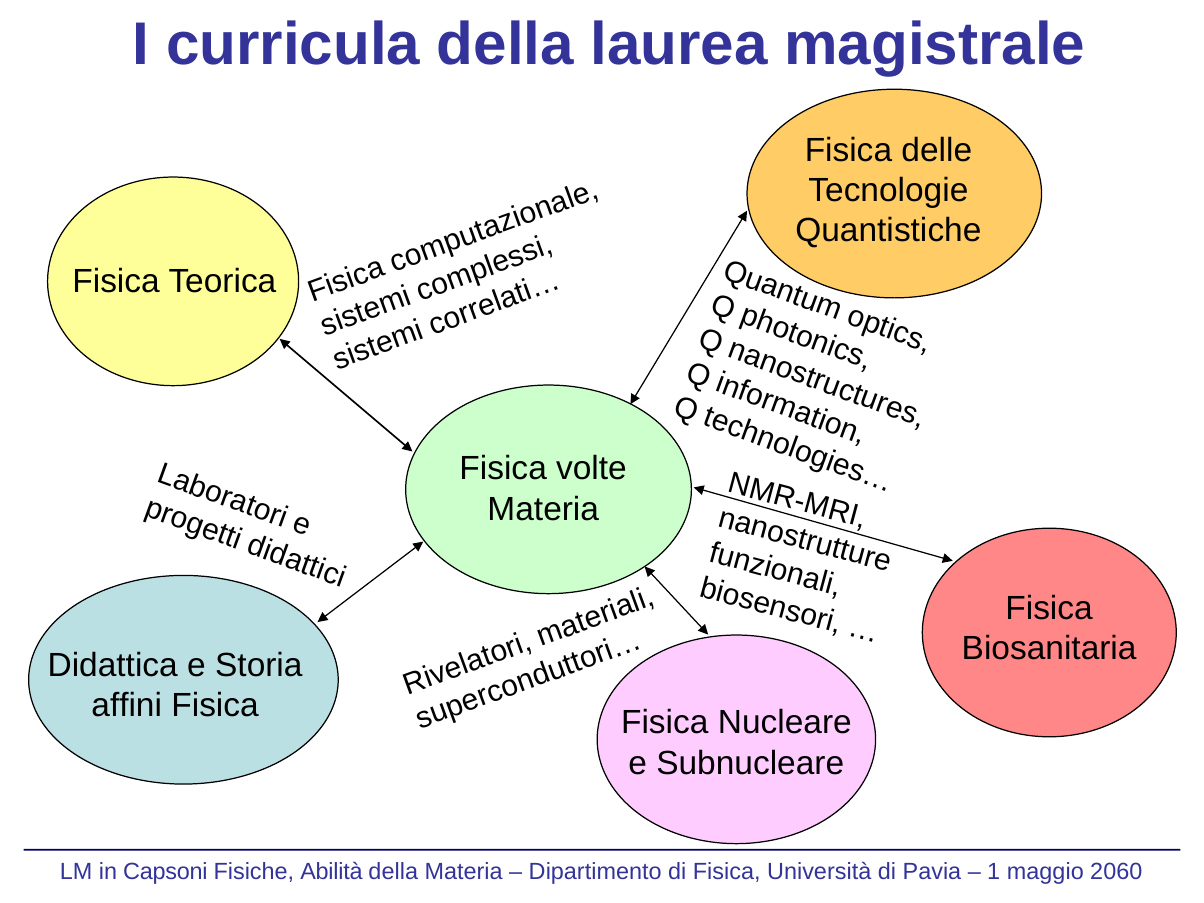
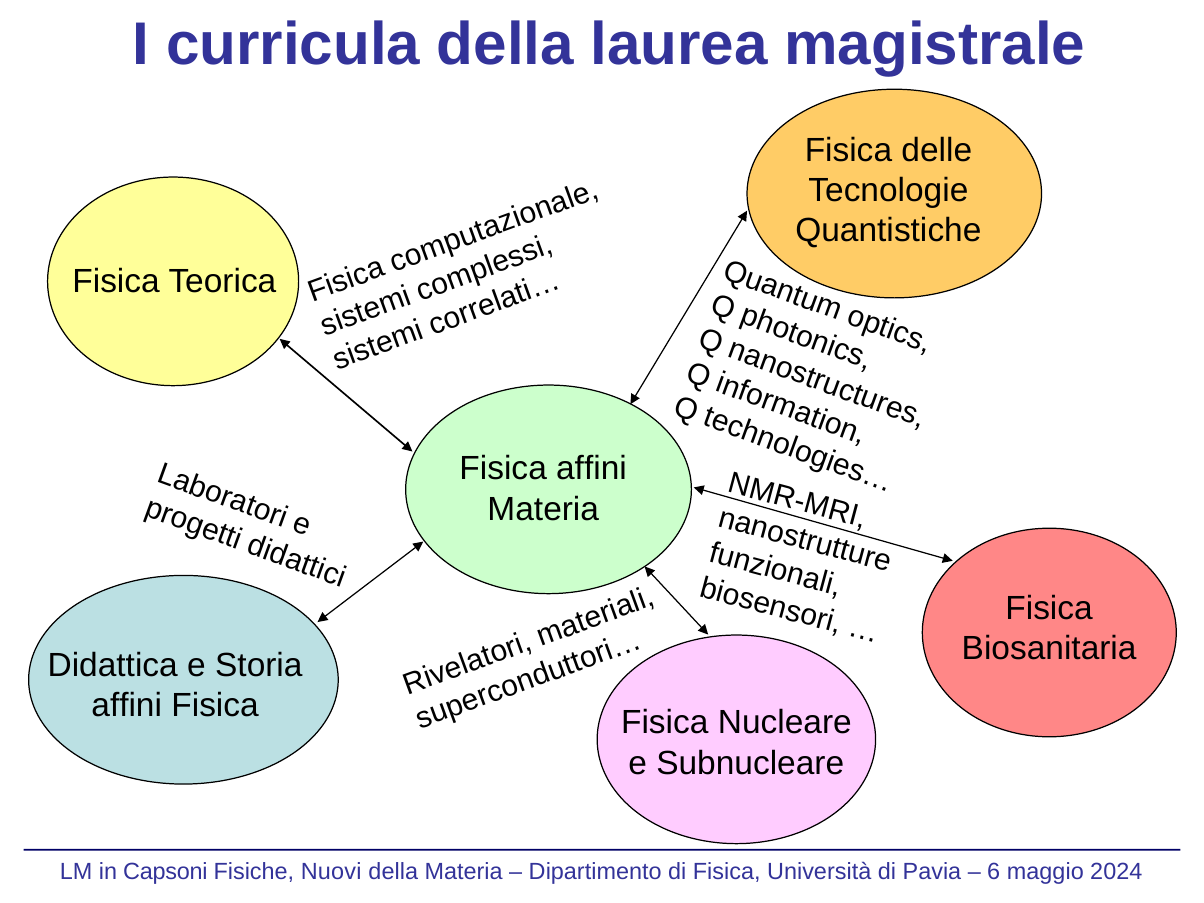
Fisica volte: volte -> affini (591, 469)
Abilità: Abilità -> Nuovi (331, 871)
1: 1 -> 6 (994, 871)
2060: 2060 -> 2024 (1116, 871)
